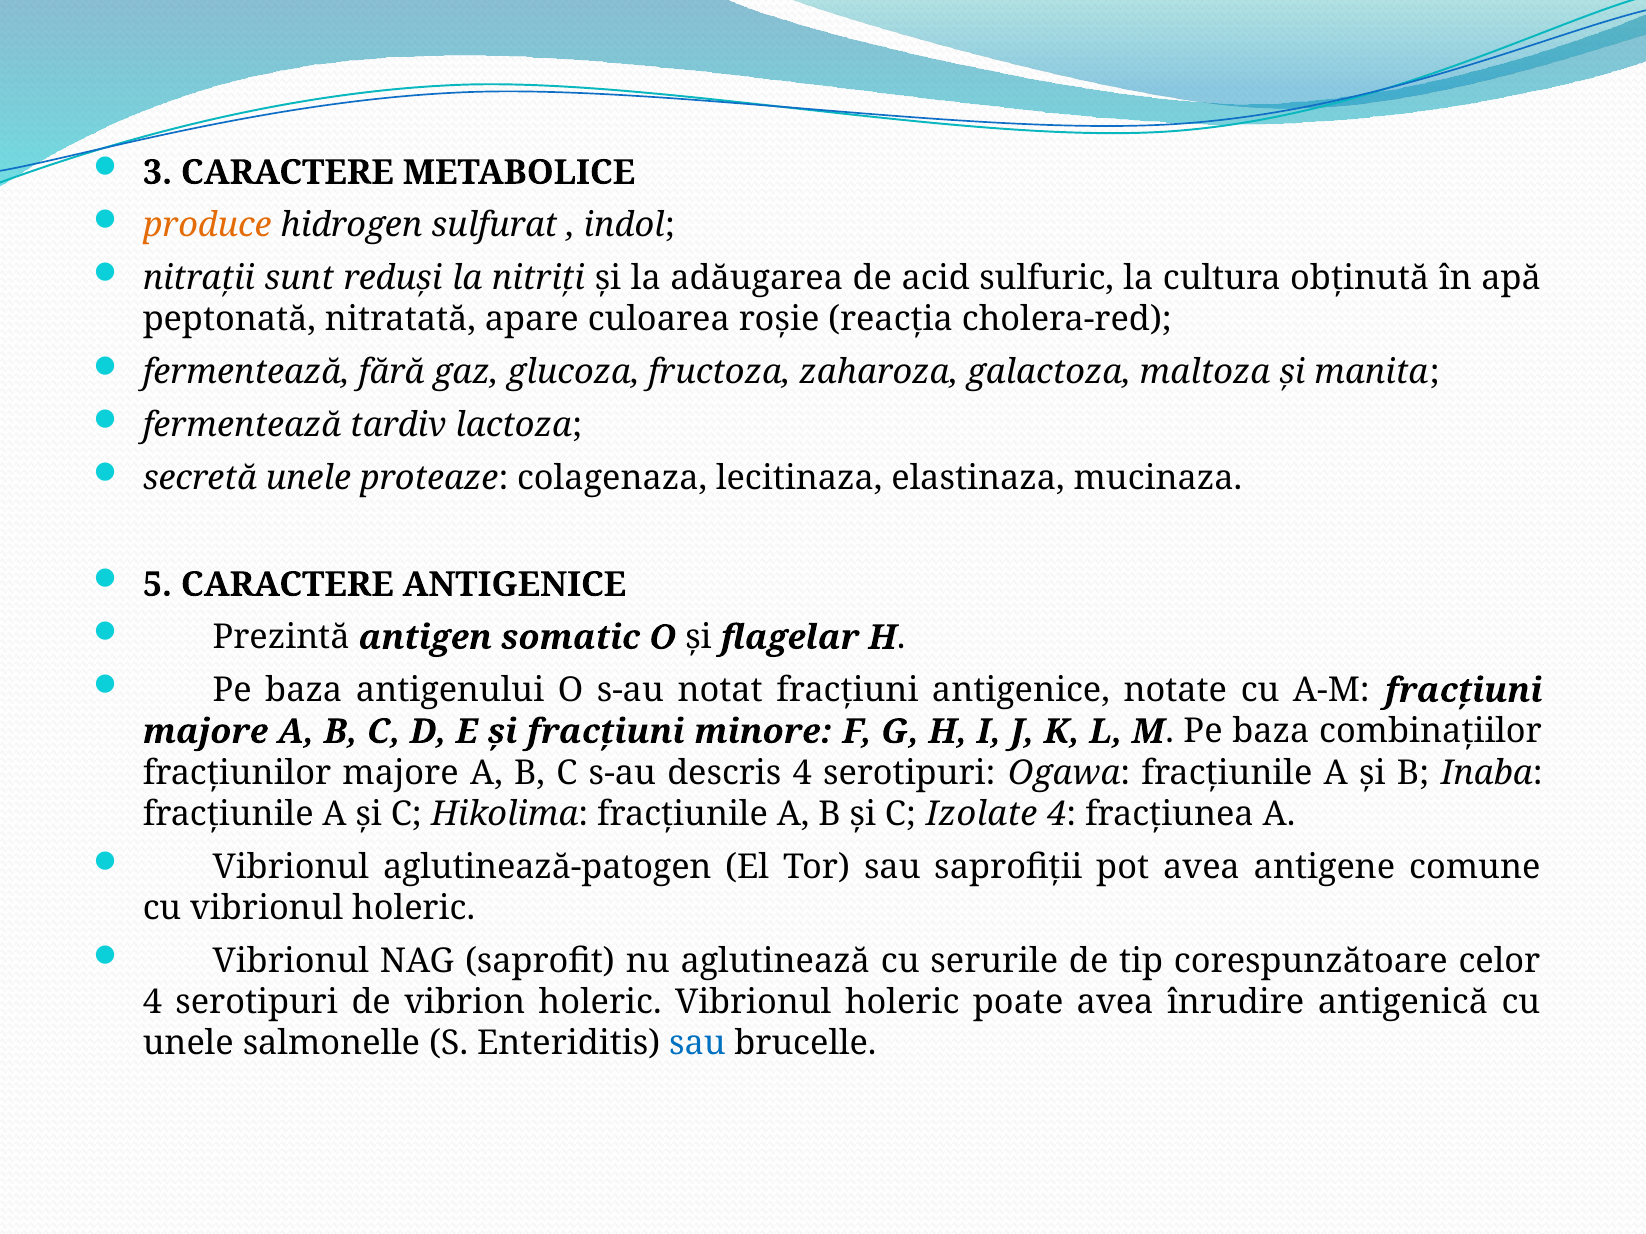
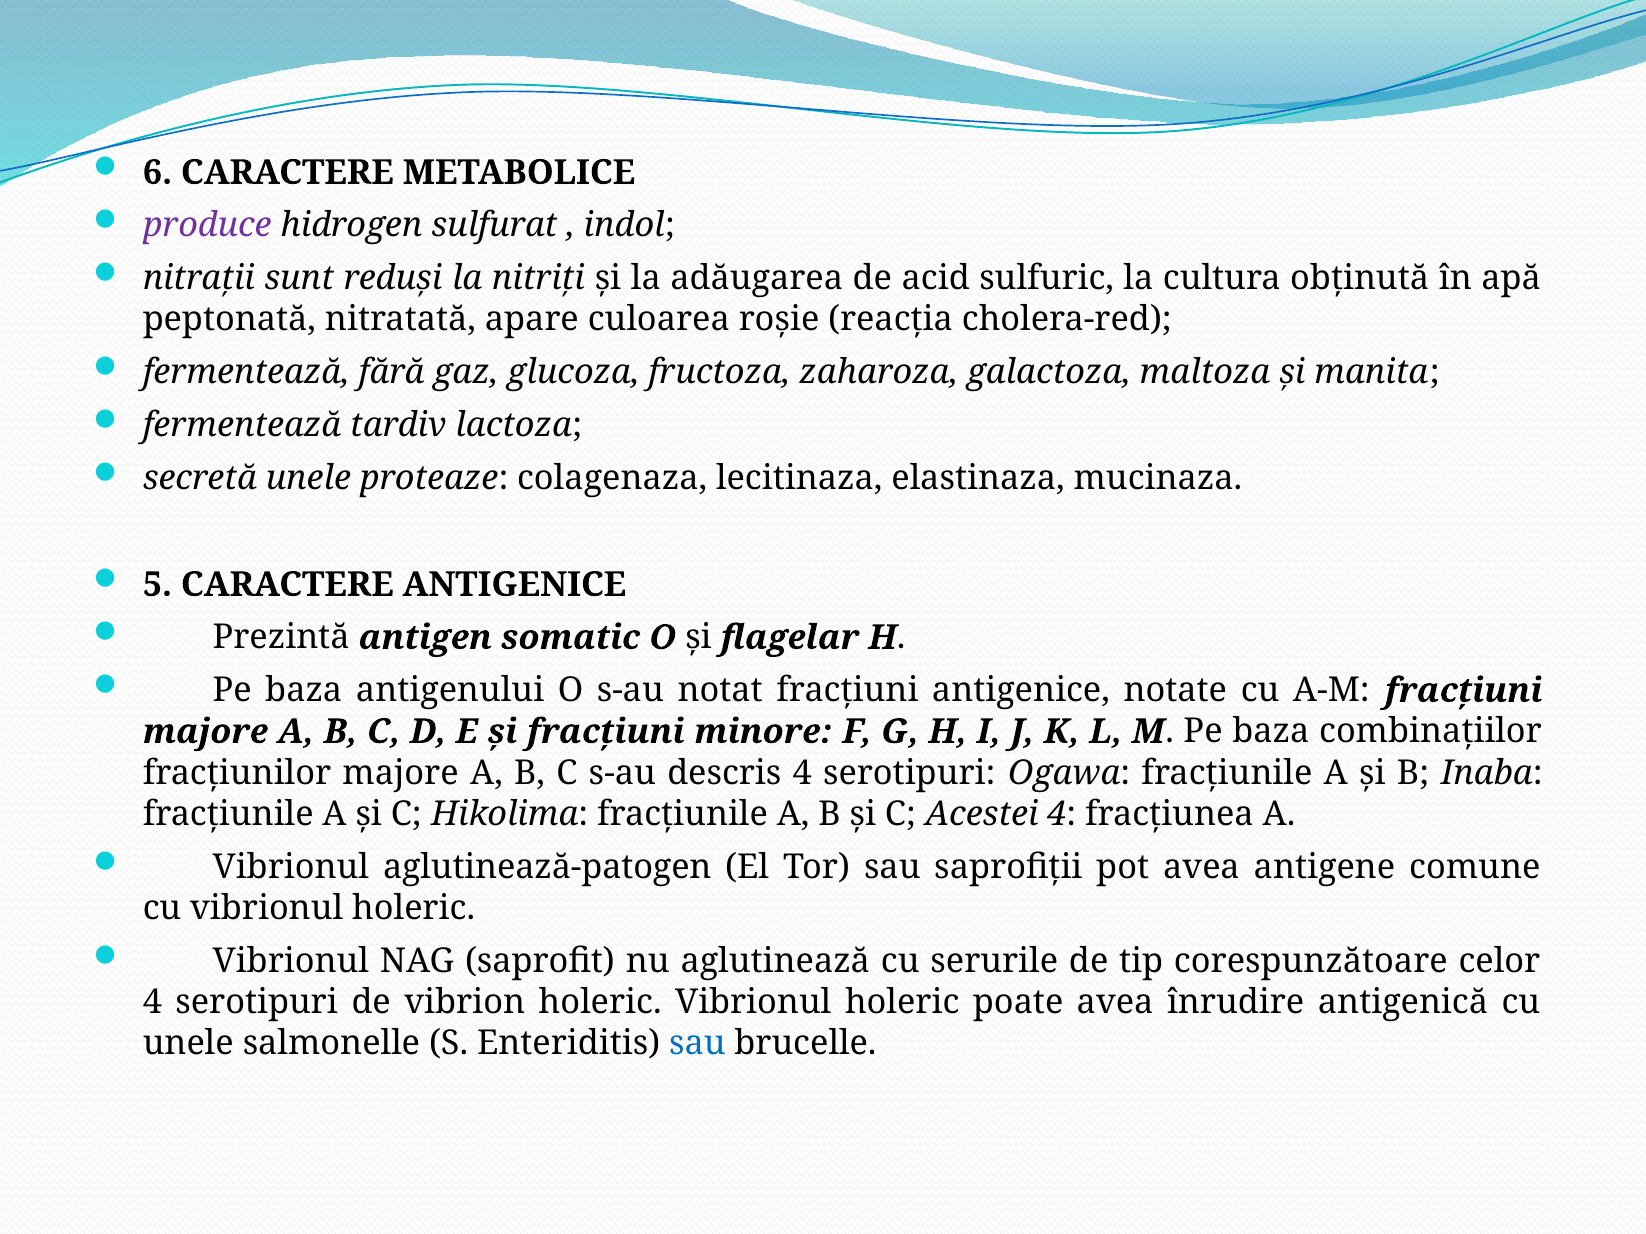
3: 3 -> 6 (157, 173)
produce colour: orange -> purple (207, 226)
Izolate: Izolate -> Acestei (982, 814)
